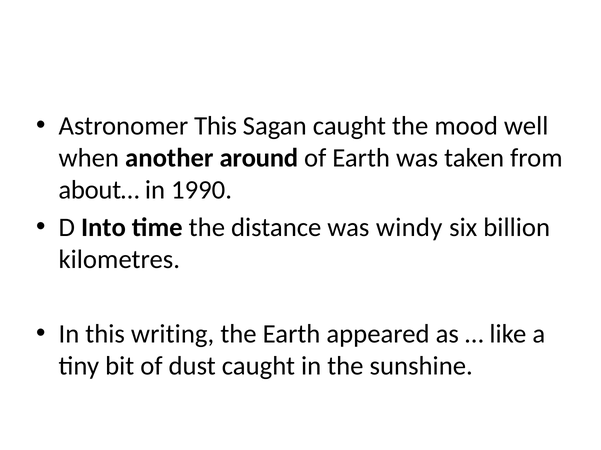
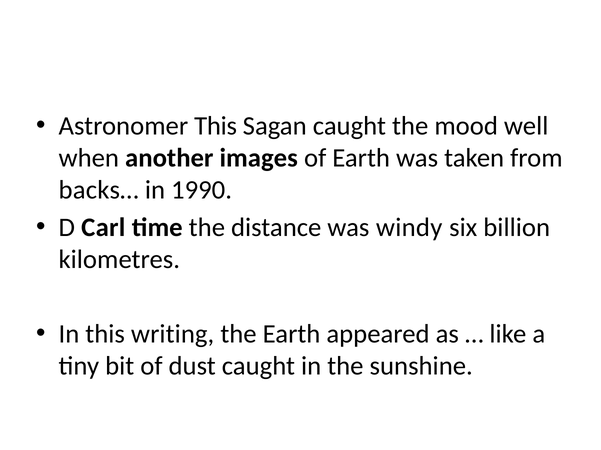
around: around -> images (259, 158)
about…: about… -> backs… (99, 190)
Into: Into -> Carl (103, 228)
